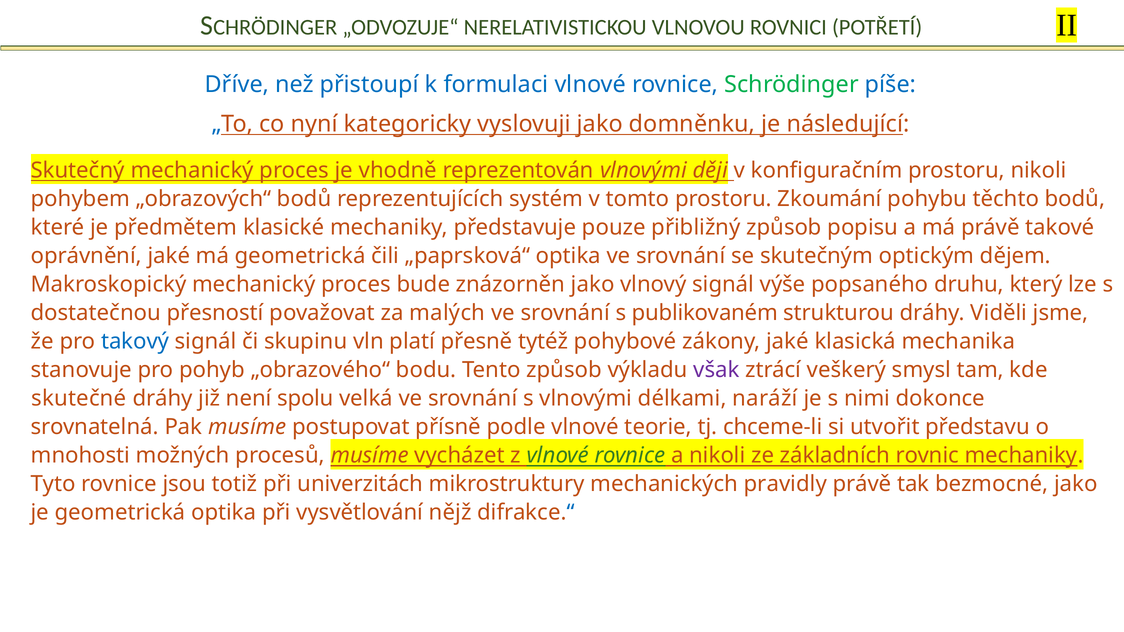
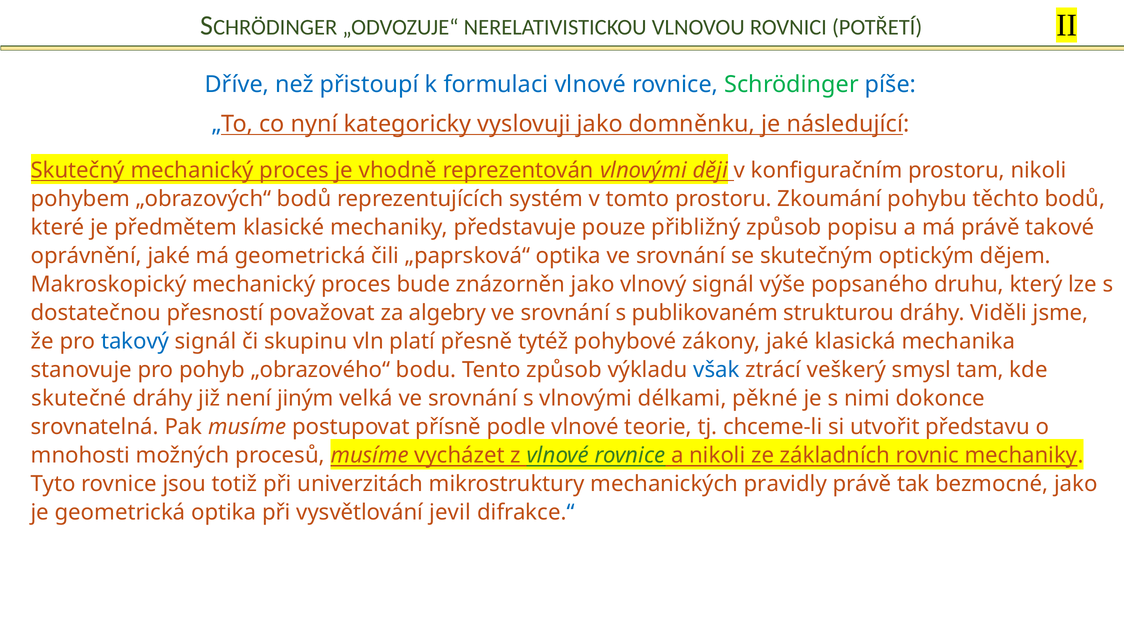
malých: malých -> algebry (447, 313)
však colour: purple -> blue (716, 370)
spolu: spolu -> jiným (305, 399)
naráží: naráží -> pěkné (765, 399)
nějž: nějž -> jevil (450, 513)
